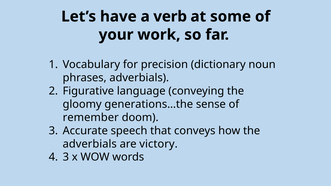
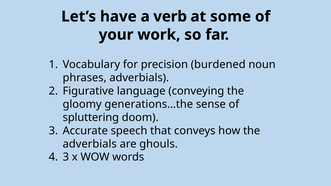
dictionary: dictionary -> burdened (218, 65)
remember: remember -> spluttering (91, 118)
victory: victory -> ghouls (159, 144)
